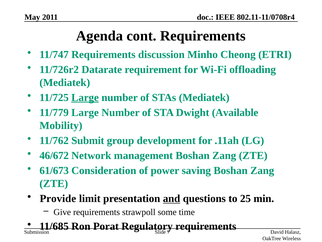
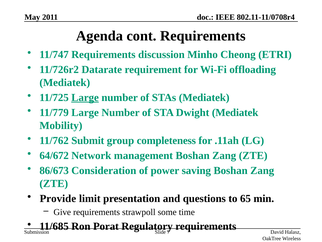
Dwight Available: Available -> Mediatek (235, 112)
development: development -> completeness (166, 140)
46/672: 46/672 -> 64/672 (54, 155)
61/673: 61/673 -> 86/673 (54, 170)
and underline: present -> none (172, 198)
25: 25 -> 65 (245, 198)
